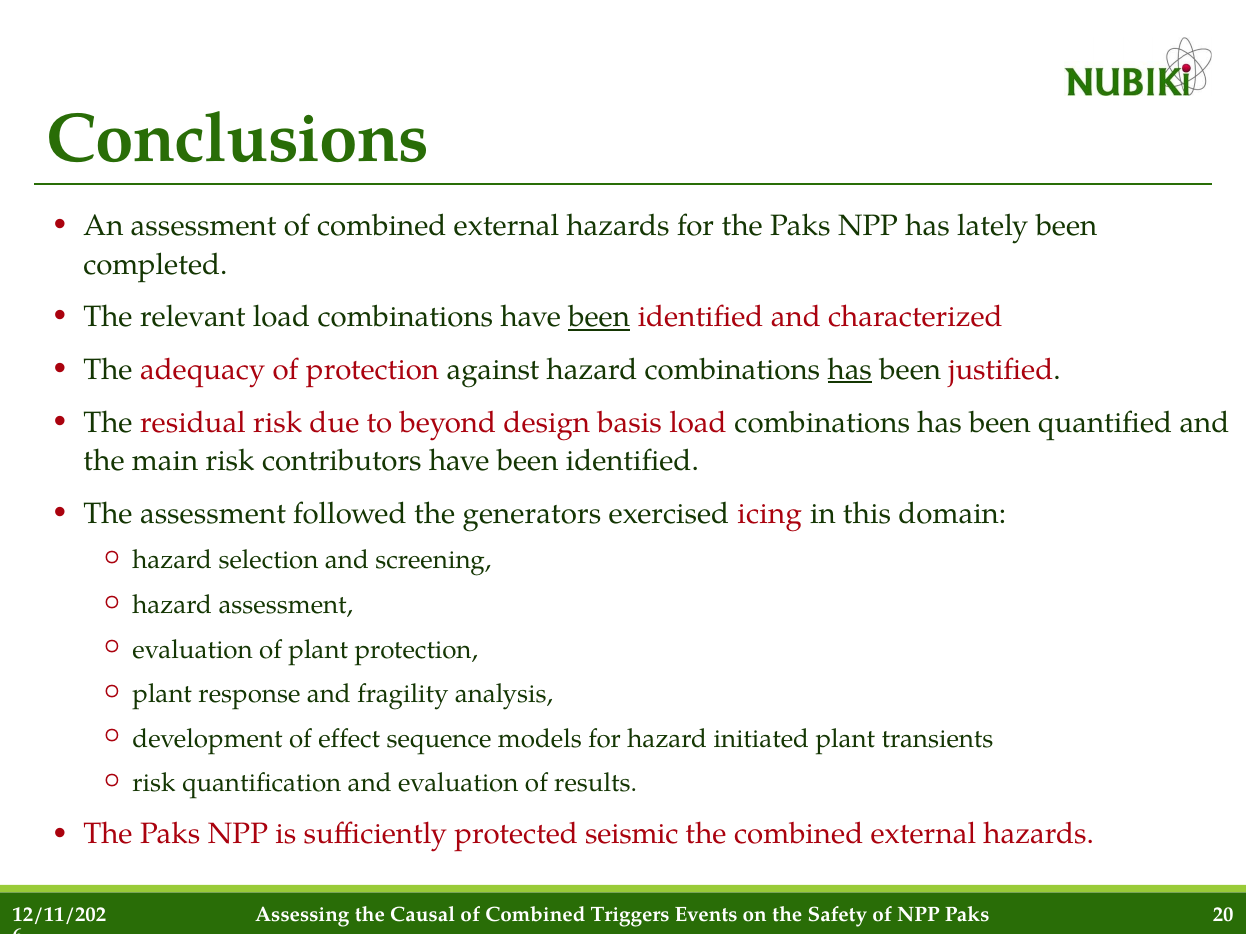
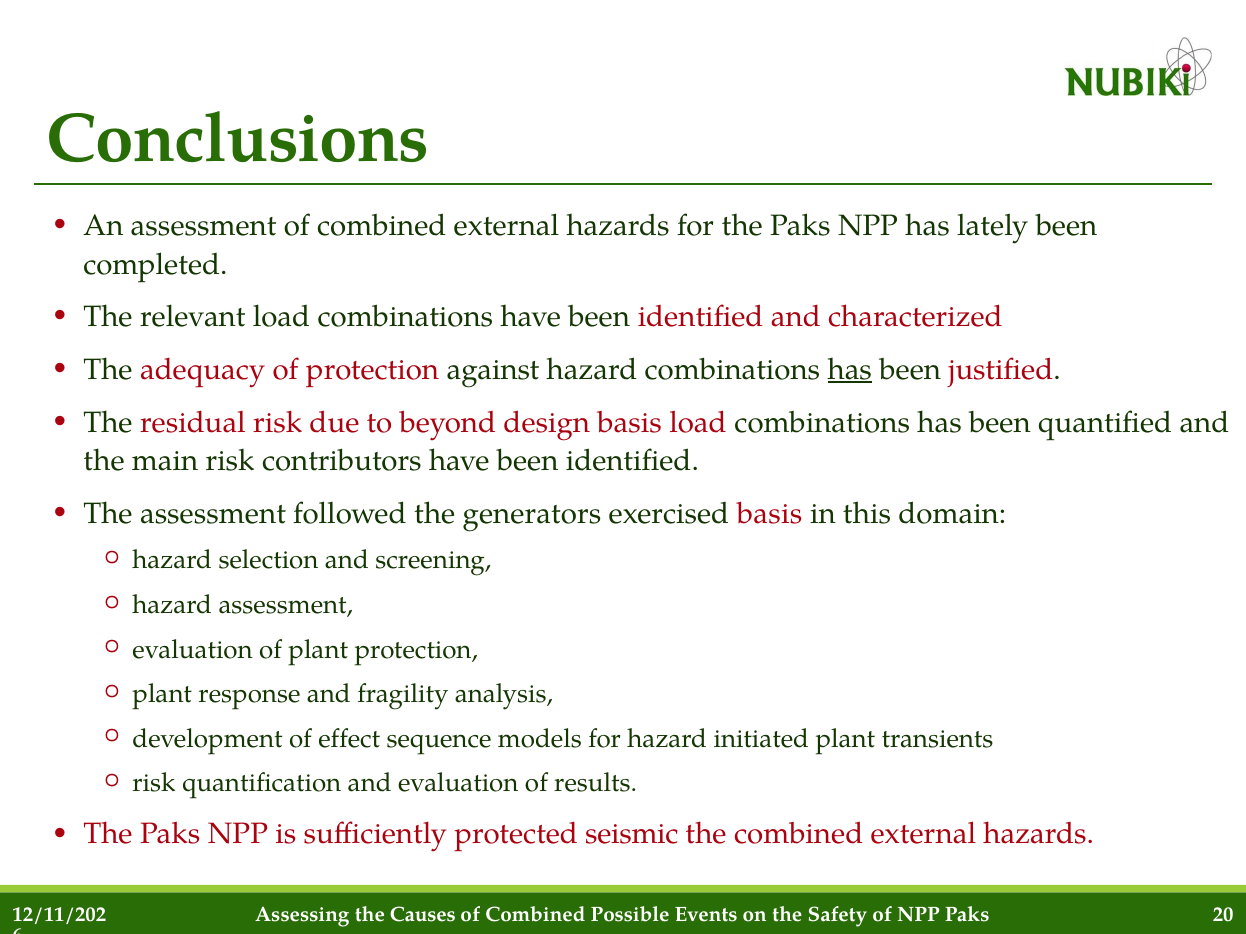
been underline: present -> none (599, 317)
exercised icing: icing -> basis (770, 514)
Causal: Causal -> Causes (423, 915)
Triggers: Triggers -> Possible (630, 915)
